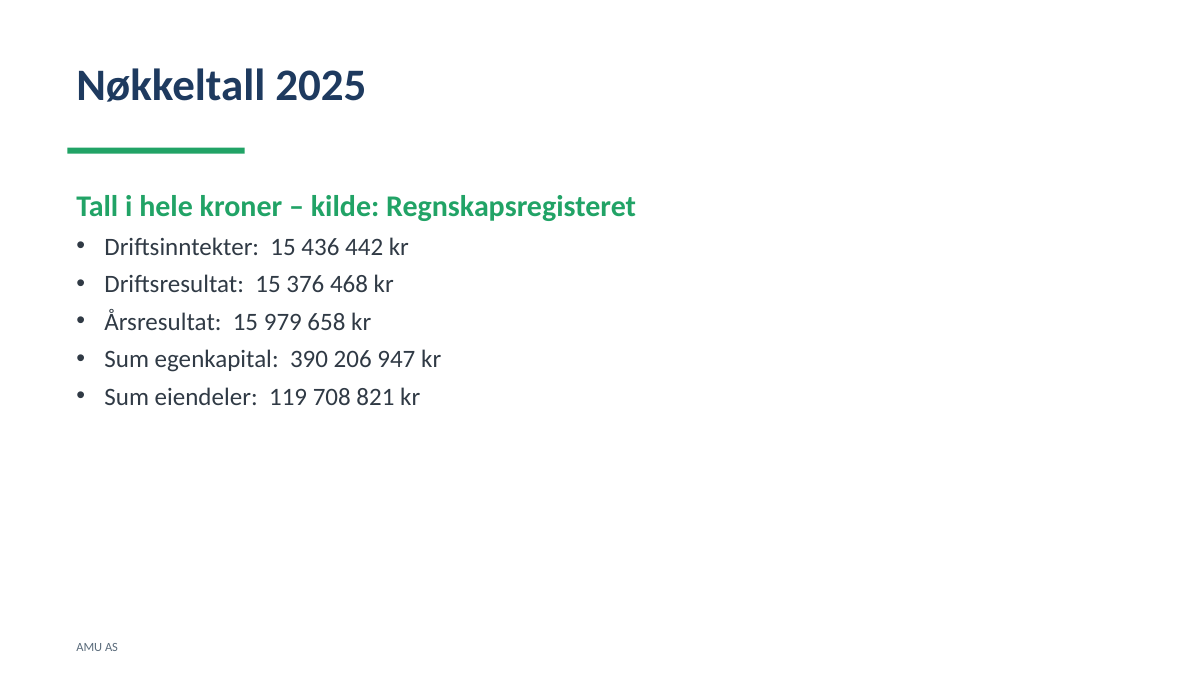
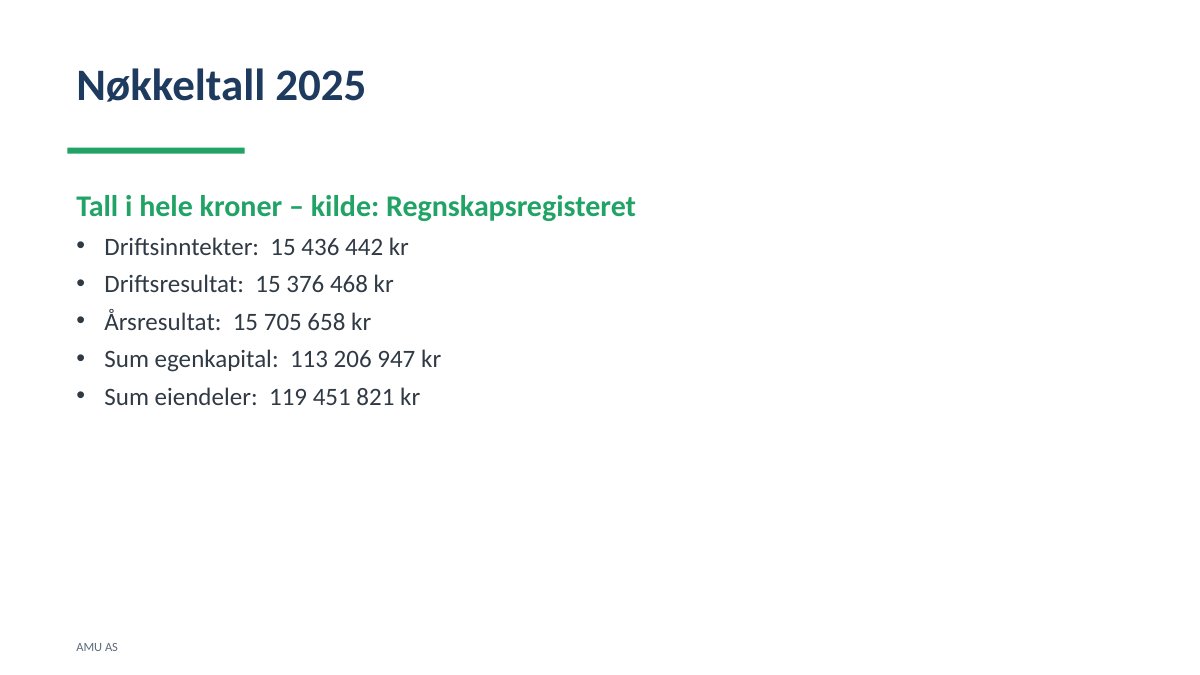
979: 979 -> 705 (283, 322)
390: 390 -> 113 (309, 359)
708: 708 -> 451 (332, 397)
